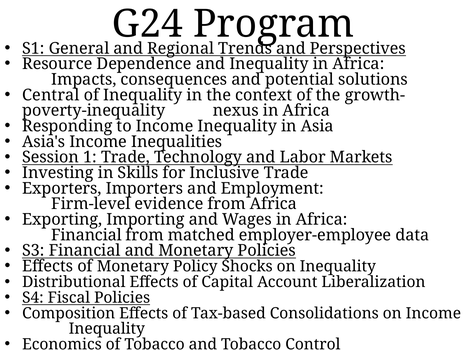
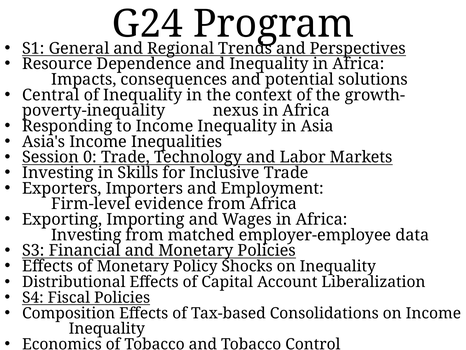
1: 1 -> 0 (90, 157)
Financial: Financial -> Investing (86, 235)
